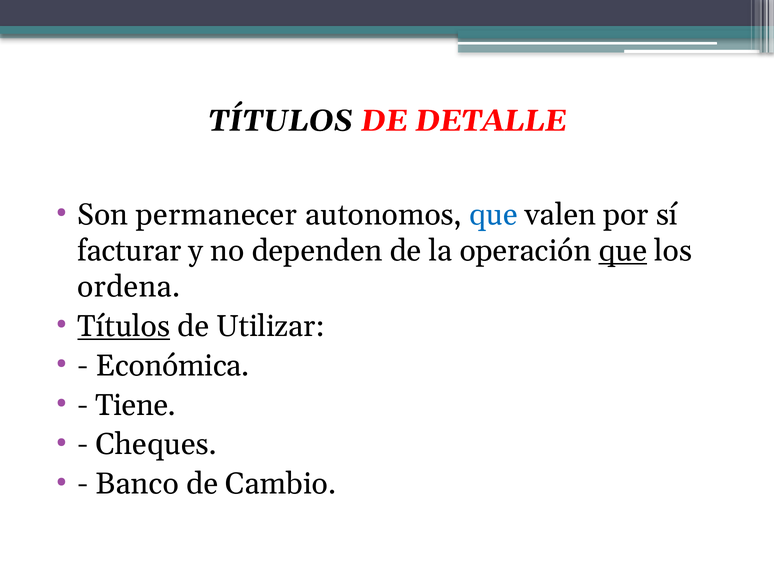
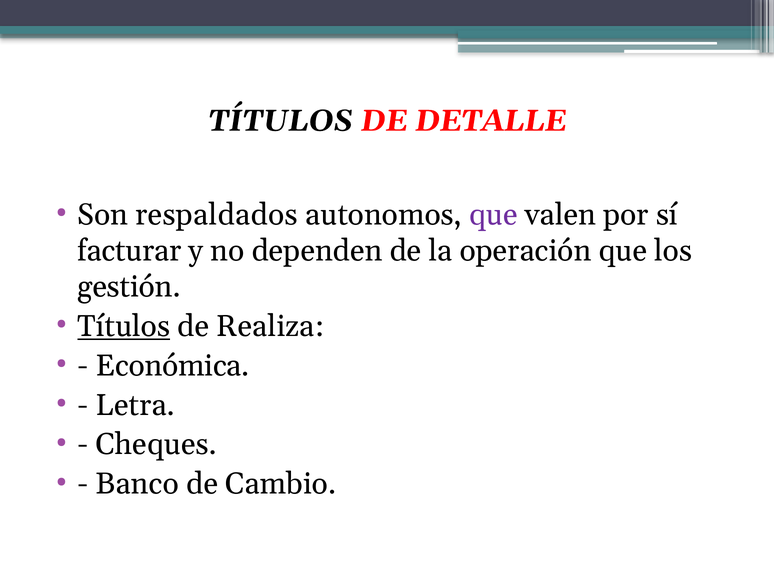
permanecer: permanecer -> respaldados (216, 214)
que colour: blue -> purple (493, 214)
que underline: present -> none (623, 251)
ordena: ordena -> gestión (129, 287)
Utilizar: Utilizar -> Realiza (270, 326)
Tiene: Tiene -> Letra (135, 405)
